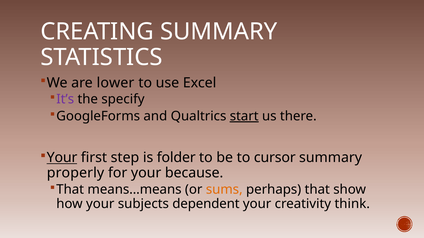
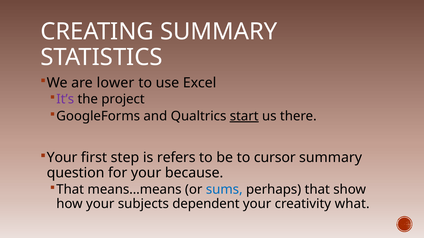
specify: specify -> project (123, 99)
Your underline: present -> none (62, 158)
folder: folder -> refers (176, 158)
properly: properly -> question (76, 173)
sums colour: orange -> blue (224, 190)
think: think -> what (352, 204)
